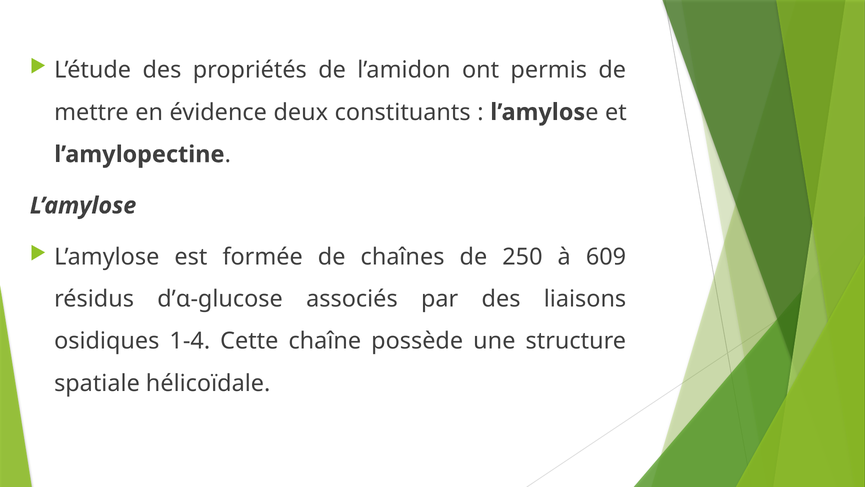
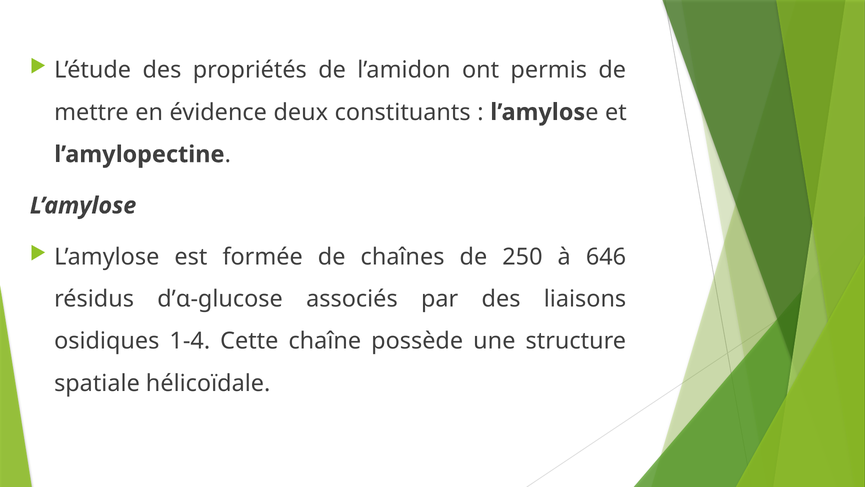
609: 609 -> 646 (606, 257)
